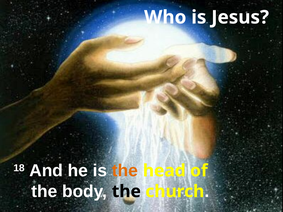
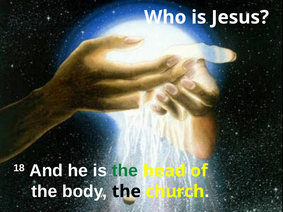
the colour: orange -> green (125, 171)
